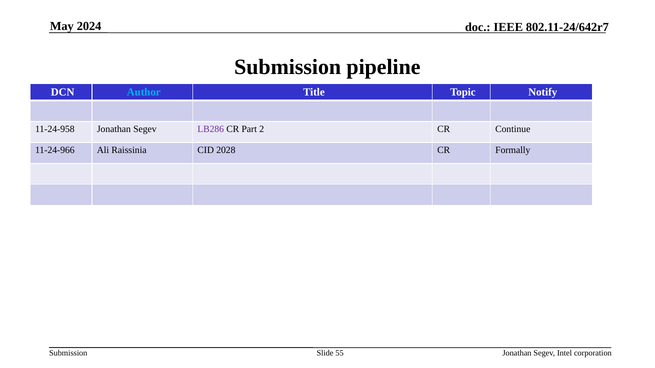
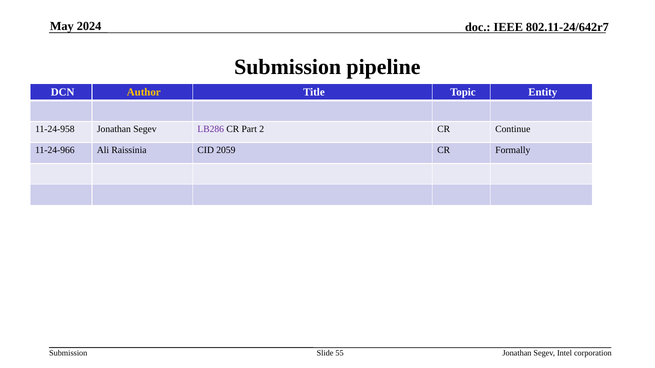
Author colour: light blue -> yellow (144, 92)
Notify: Notify -> Entity (543, 92)
2028: 2028 -> 2059 (226, 150)
